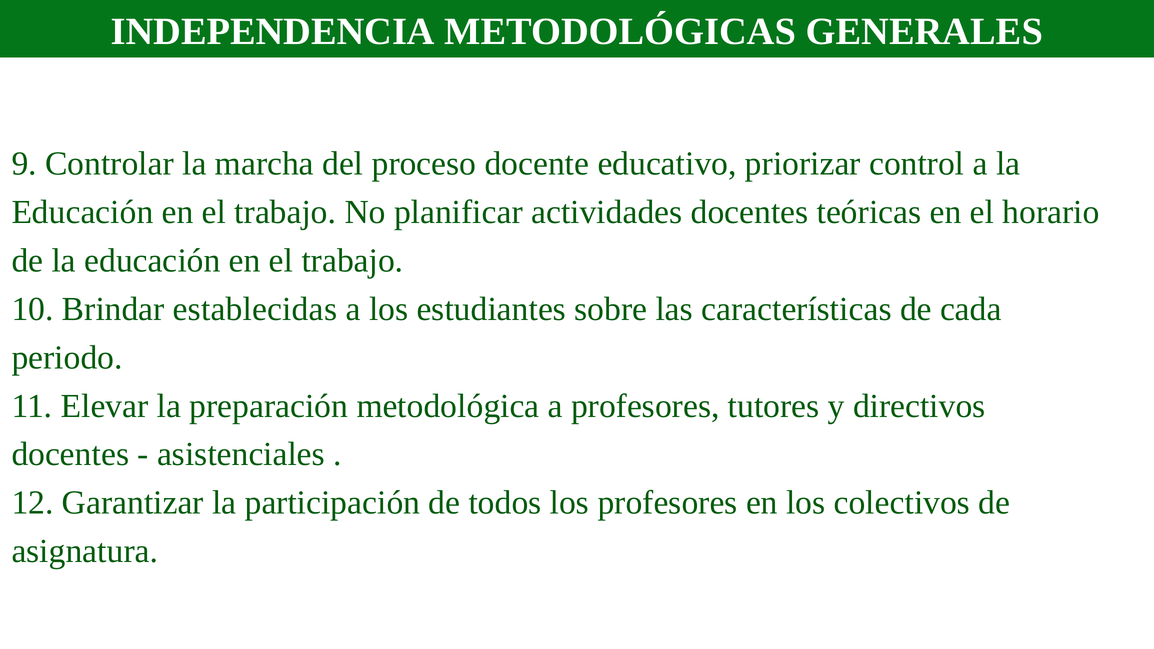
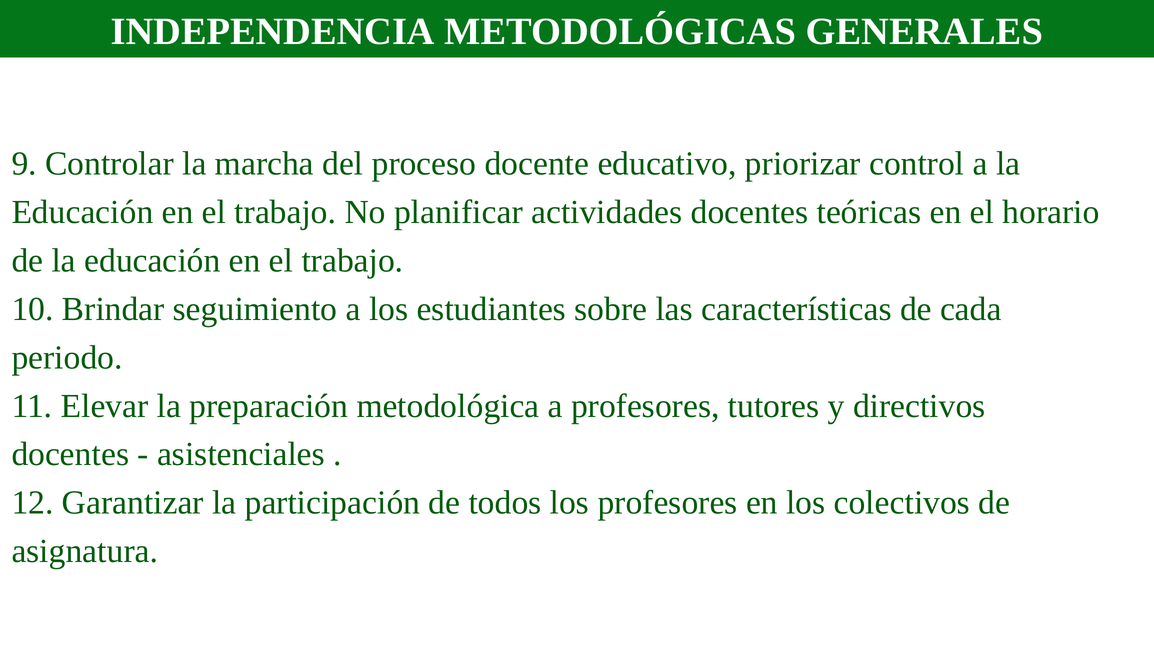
establecidas: establecidas -> seguimiento (255, 309)
